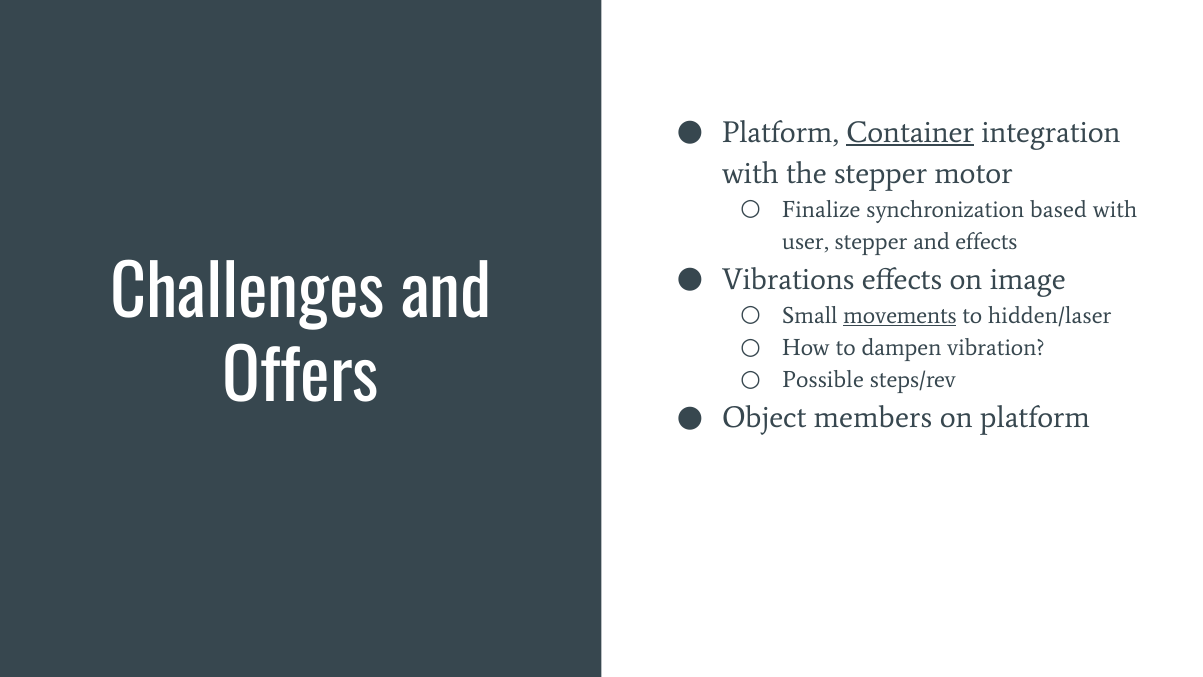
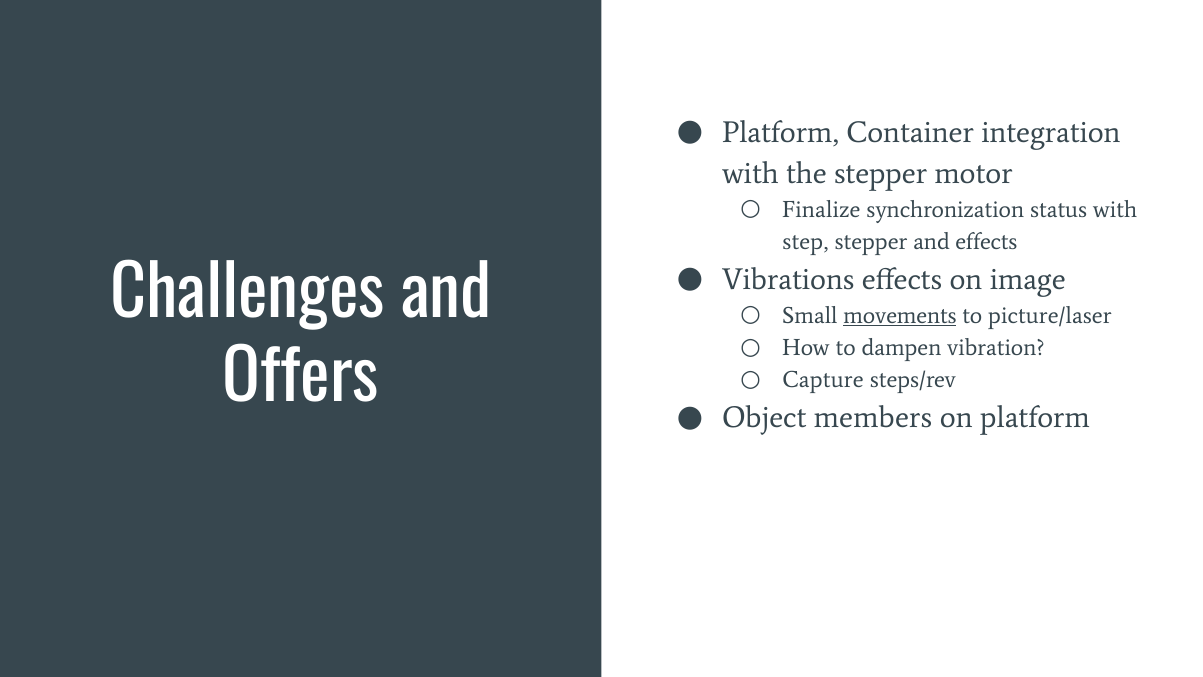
Container underline: present -> none (910, 132)
based: based -> status (1059, 209)
user: user -> step (805, 242)
hidden/laser: hidden/laser -> picture/laser (1050, 315)
Possible: Possible -> Capture (823, 380)
